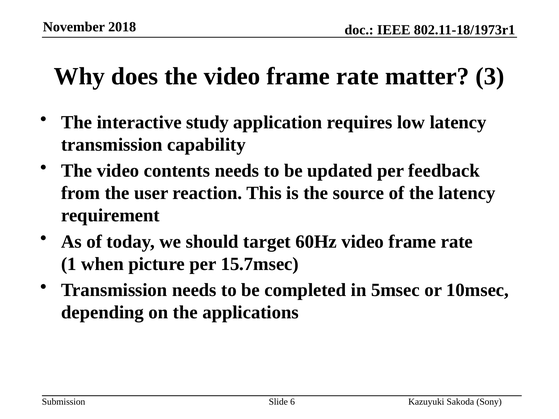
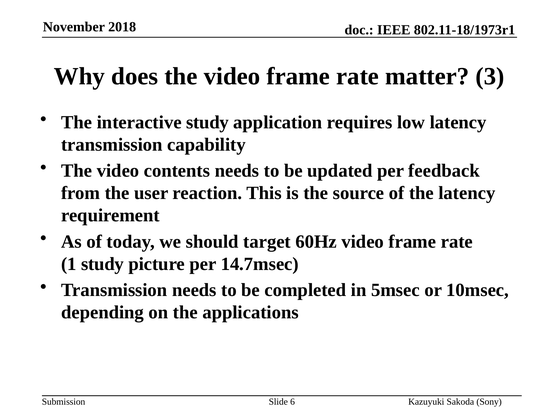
1 when: when -> study (103, 264)
15.7msec: 15.7msec -> 14.7msec (260, 264)
